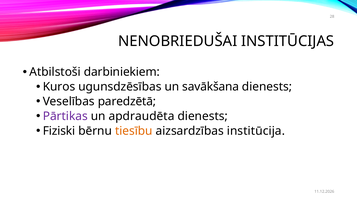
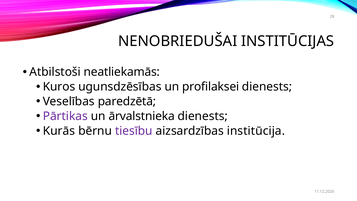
darbiniekiem: darbiniekiem -> neatliekamās (122, 72)
savākšana: savākšana -> profilaksei (211, 87)
apdraudēta: apdraudēta -> ārvalstnieka (142, 116)
Fiziski: Fiziski -> Kurās (59, 131)
tiesību colour: orange -> purple (134, 131)
